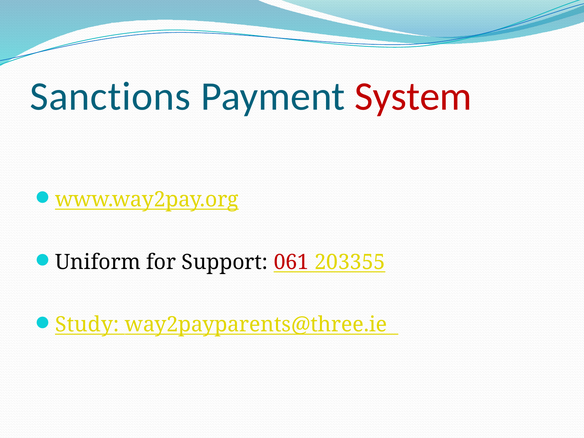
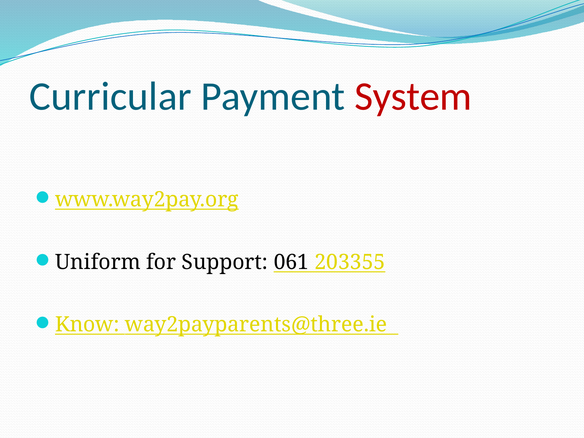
Sanctions: Sanctions -> Curricular (110, 96)
061 colour: red -> black (291, 262)
Study: Study -> Know (87, 325)
